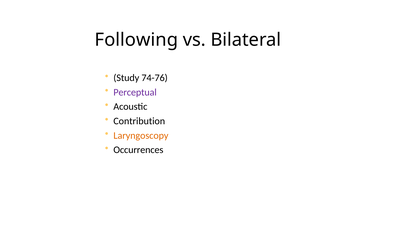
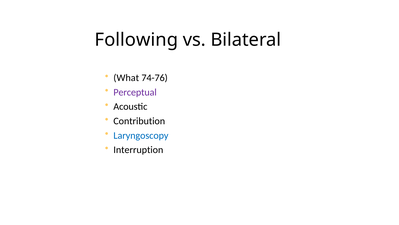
Study: Study -> What (126, 78)
Laryngoscopy colour: orange -> blue (141, 135)
Occurrences: Occurrences -> Interruption (138, 149)
